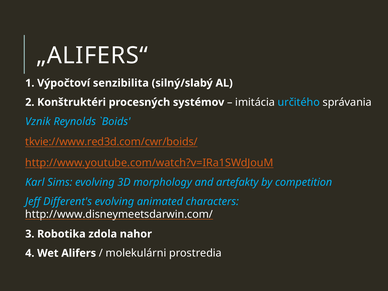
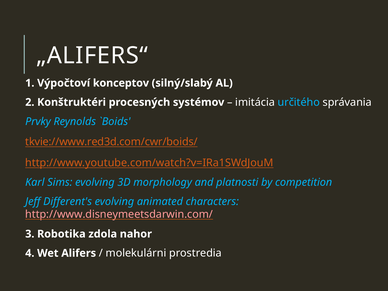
senzibilita: senzibilita -> konceptov (121, 83)
Vznik: Vznik -> Prvky (38, 121)
artefakty: artefakty -> platnosti (237, 182)
http://www.disneymeetsdarwin.com/ colour: white -> pink (119, 214)
